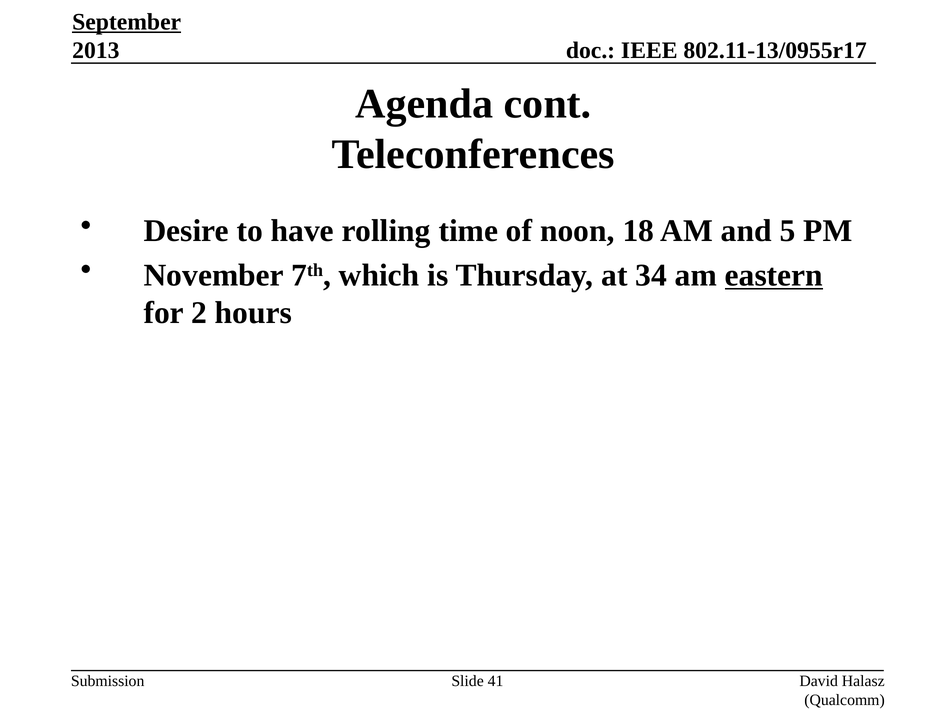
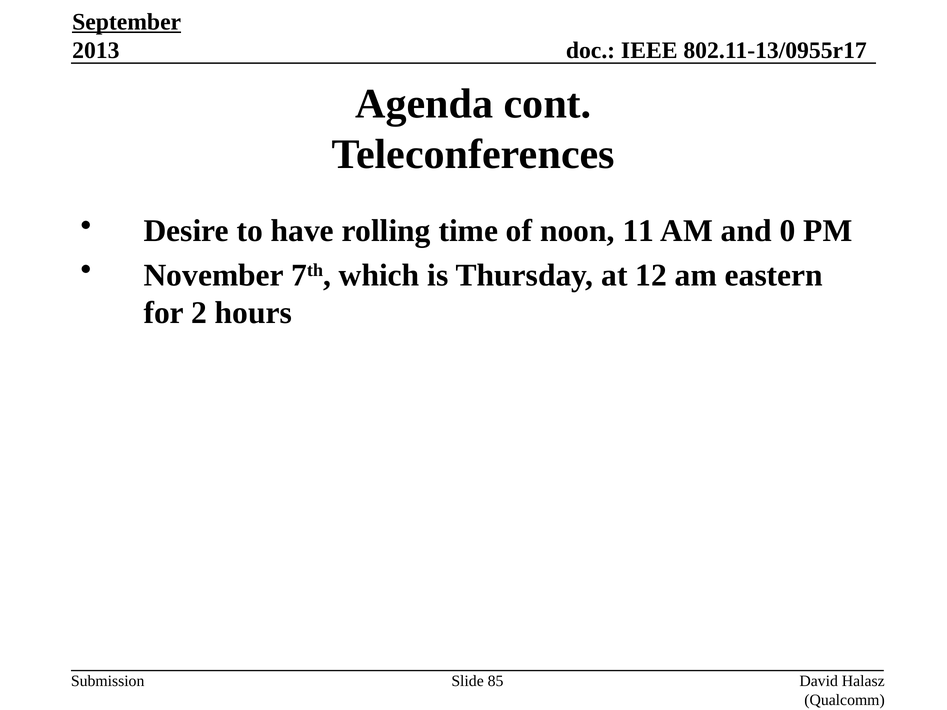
18: 18 -> 11 (638, 231)
5: 5 -> 0 (787, 231)
34: 34 -> 12 (651, 275)
eastern underline: present -> none (774, 275)
41: 41 -> 85 (496, 681)
